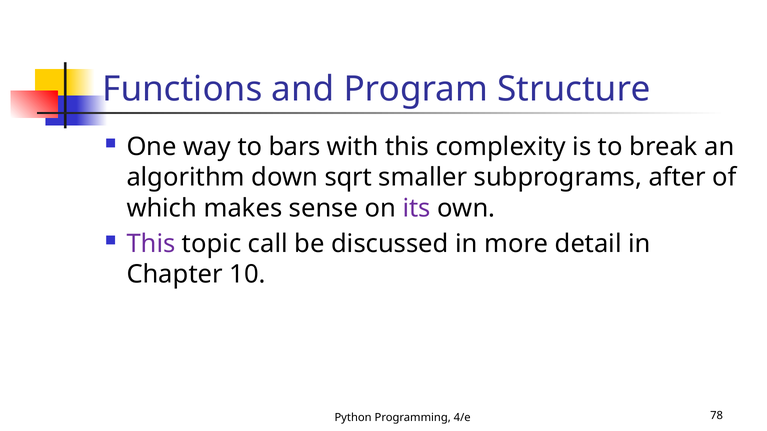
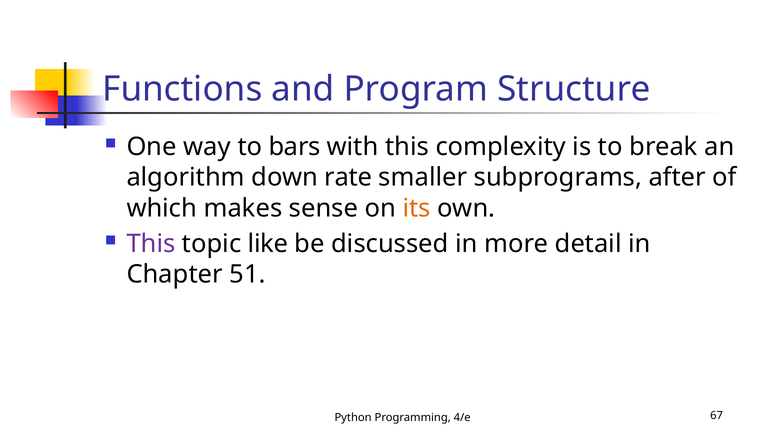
sqrt: sqrt -> rate (348, 178)
its colour: purple -> orange (417, 208)
call: call -> like (268, 244)
10: 10 -> 51 (247, 275)
78: 78 -> 67 (717, 416)
